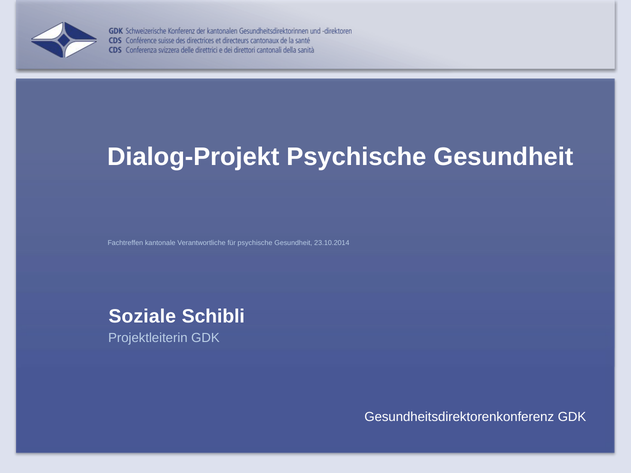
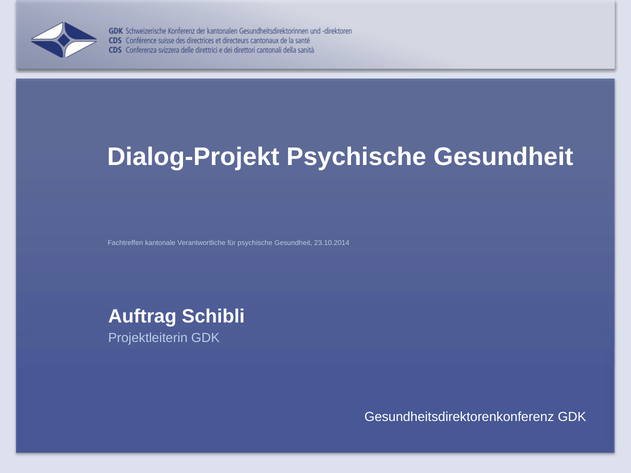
Soziale: Soziale -> Auftrag (142, 317)
